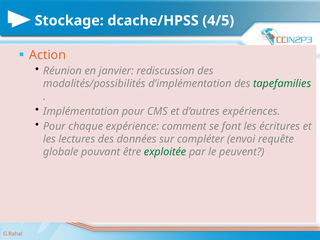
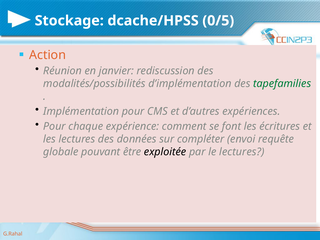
4/5: 4/5 -> 0/5 (218, 21)
exploitée colour: green -> black (165, 152)
le peuvent: peuvent -> lectures (242, 152)
